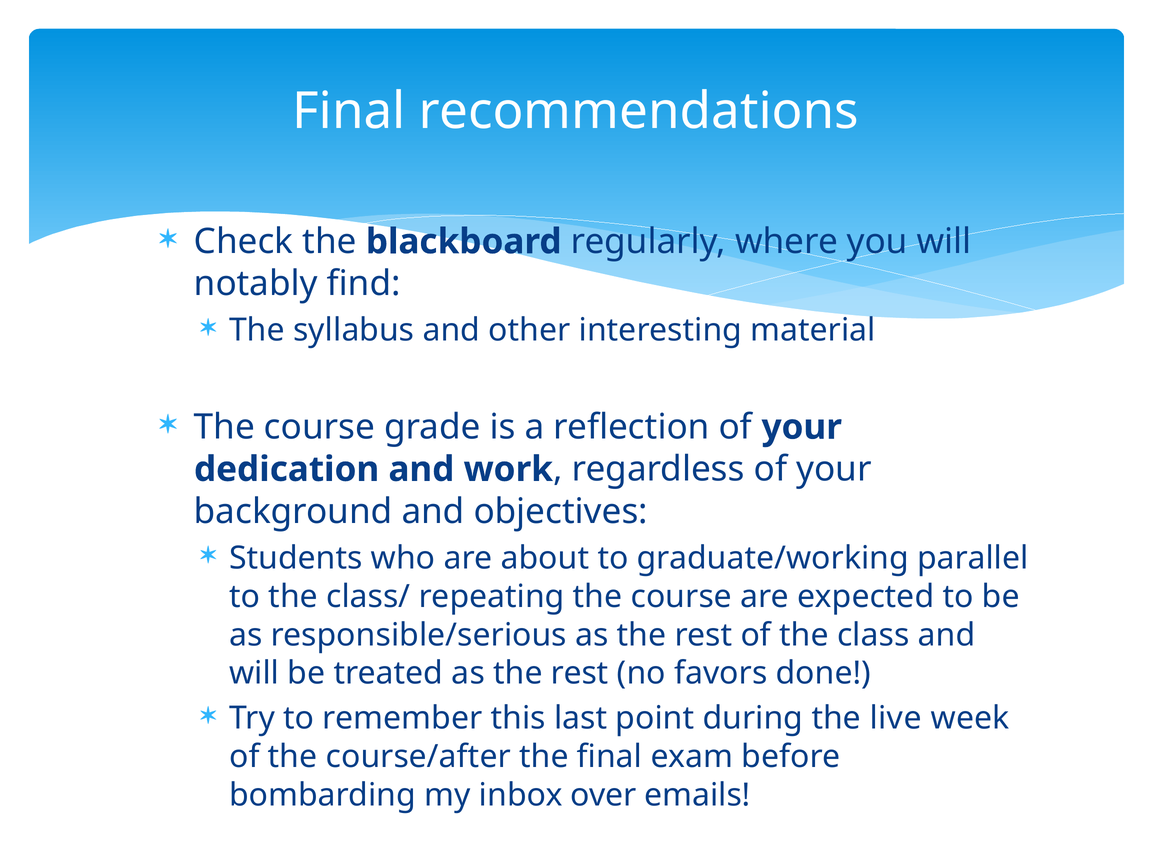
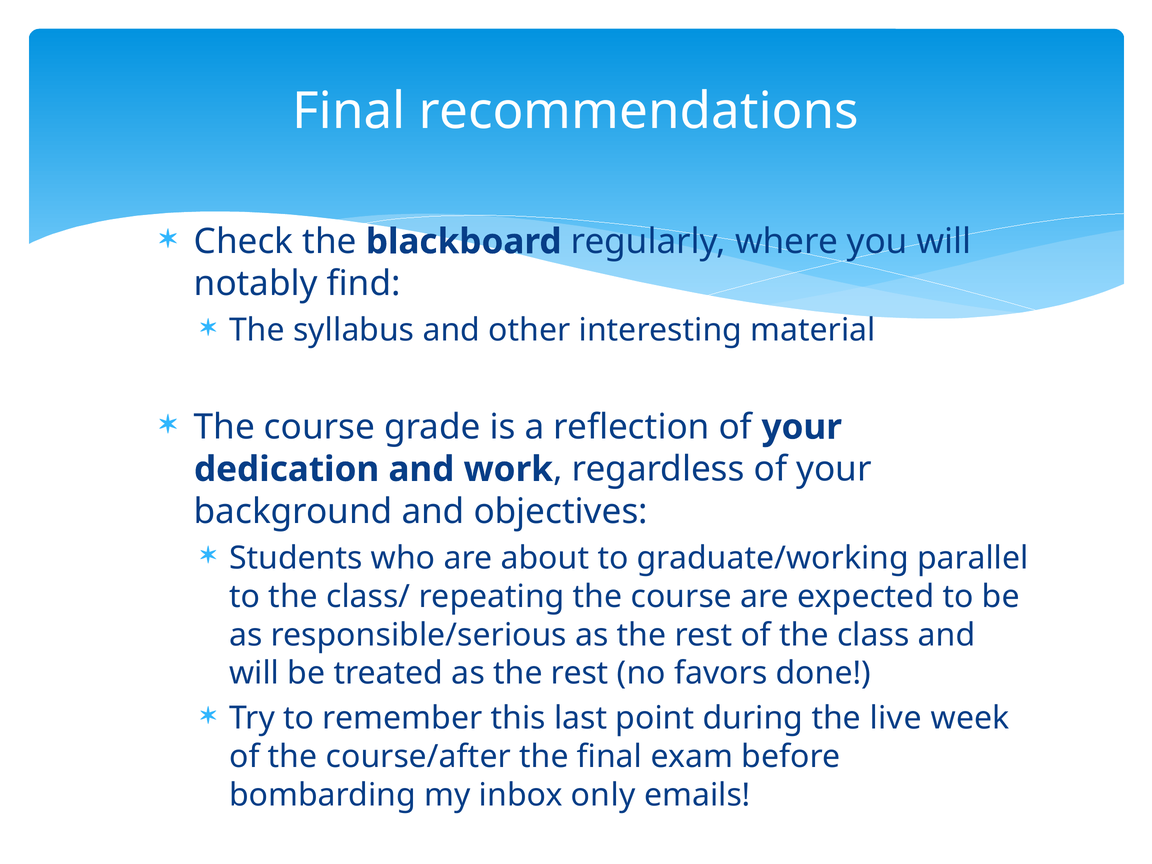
over: over -> only (603, 795)
